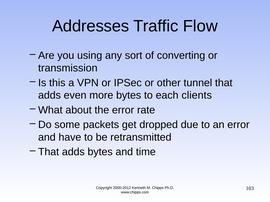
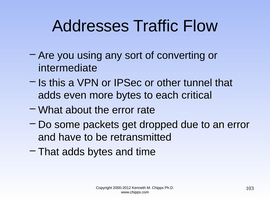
transmission: transmission -> intermediate (68, 68)
clients: clients -> critical (197, 96)
